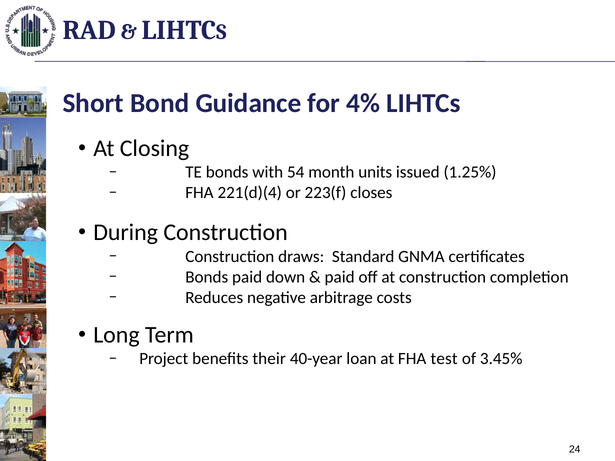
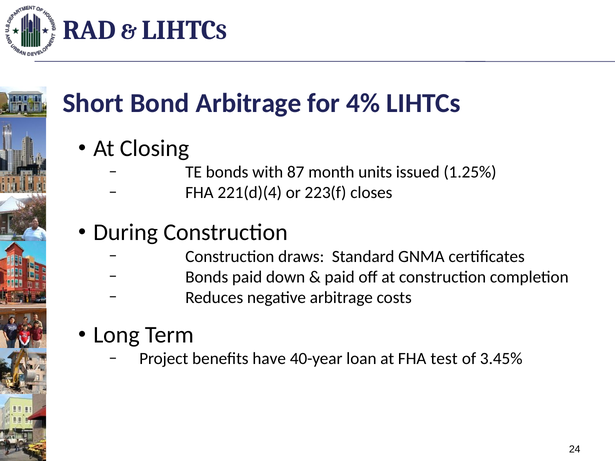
Bond Guidance: Guidance -> Arbitrage (249, 103)
54: 54 -> 87 (296, 172)
their: their -> have (269, 359)
